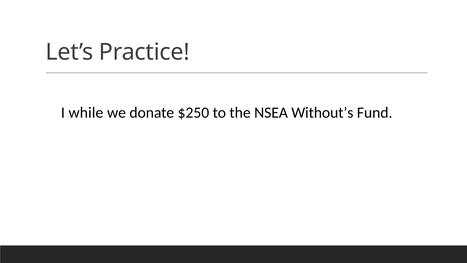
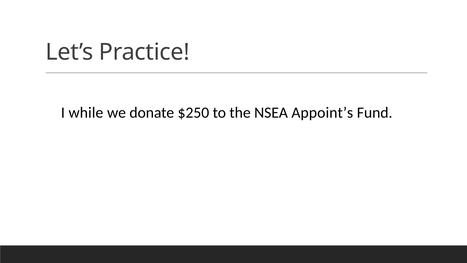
Without’s: Without’s -> Appoint’s (322, 112)
